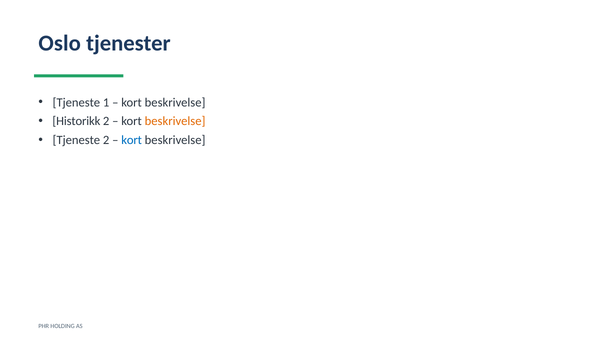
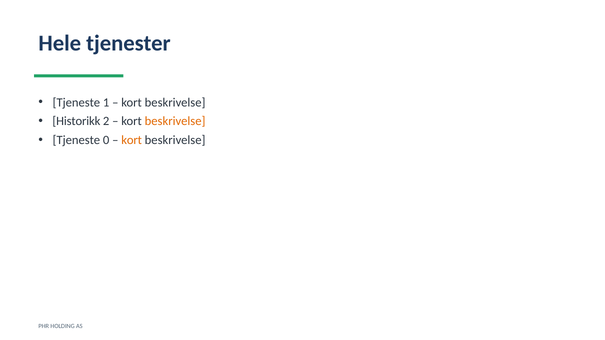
Oslo: Oslo -> Hele (60, 43)
Tjeneste 2: 2 -> 0 (106, 140)
kort colour: blue -> orange (132, 140)
